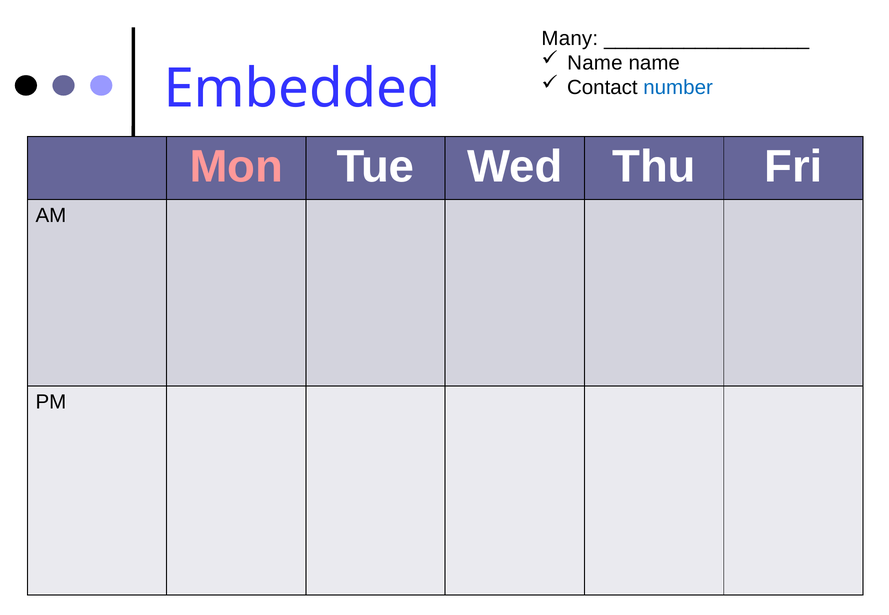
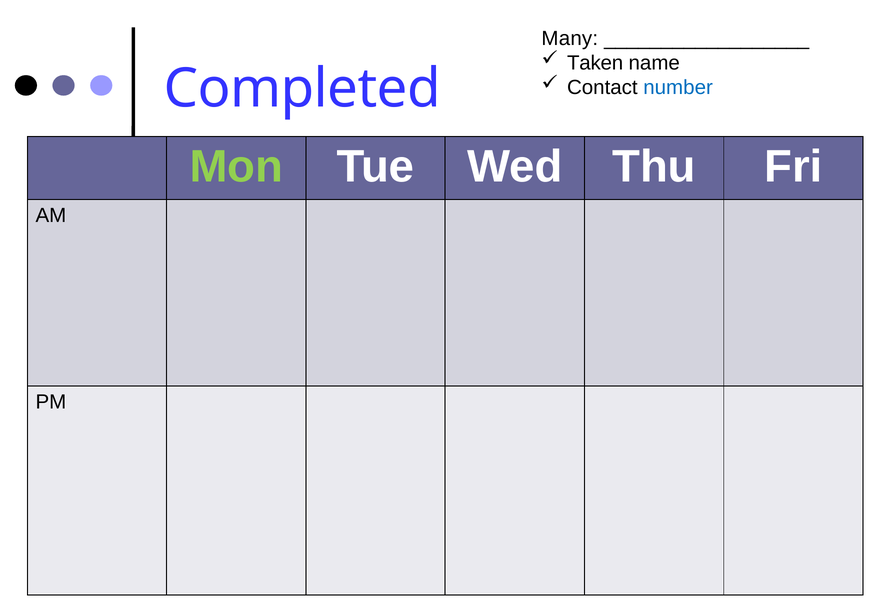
Name: Name -> Taken (595, 63)
Embedded: Embedded -> Completed (302, 89)
Mon colour: pink -> light green (236, 167)
